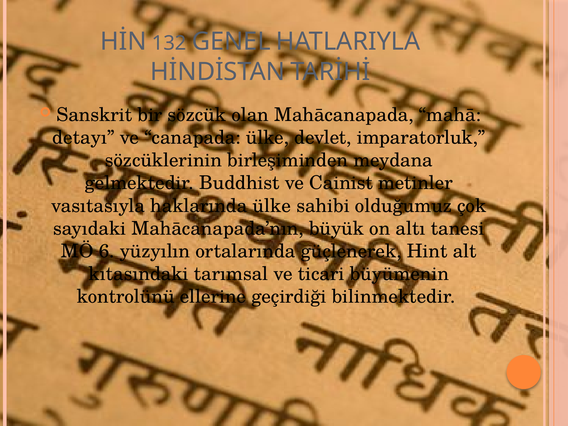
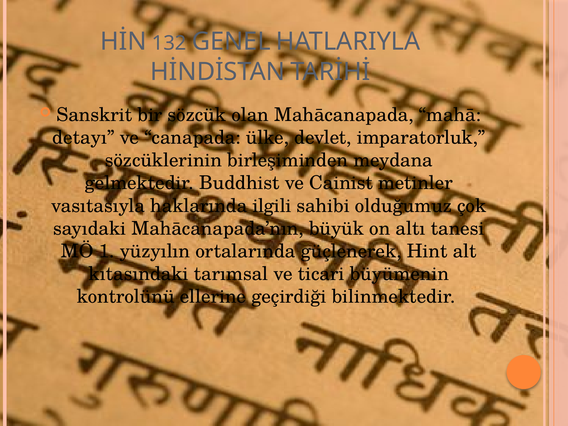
haklarında ülke: ülke -> ilgili (272, 206)
6: 6 -> 1 (107, 251)
